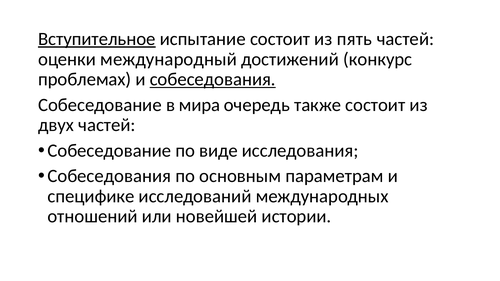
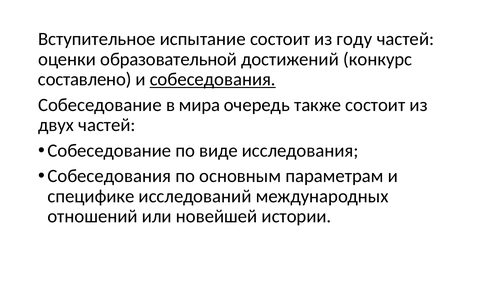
Вступительное underline: present -> none (97, 39)
пять: пять -> году (354, 39)
международный: международный -> образовательной (169, 59)
проблемах: проблемах -> составлено (85, 79)
